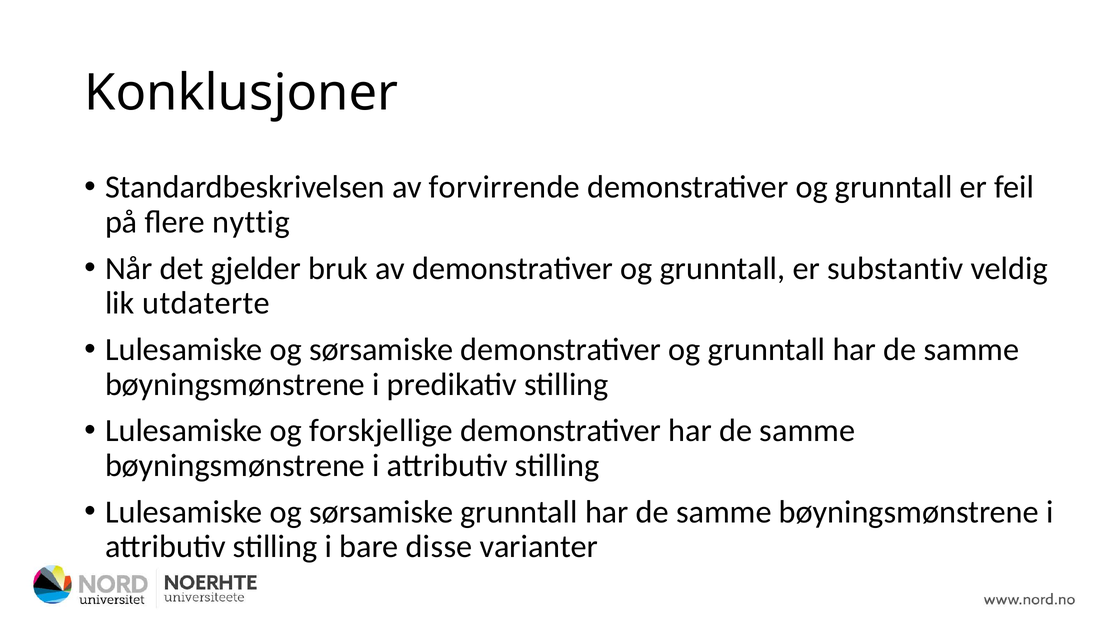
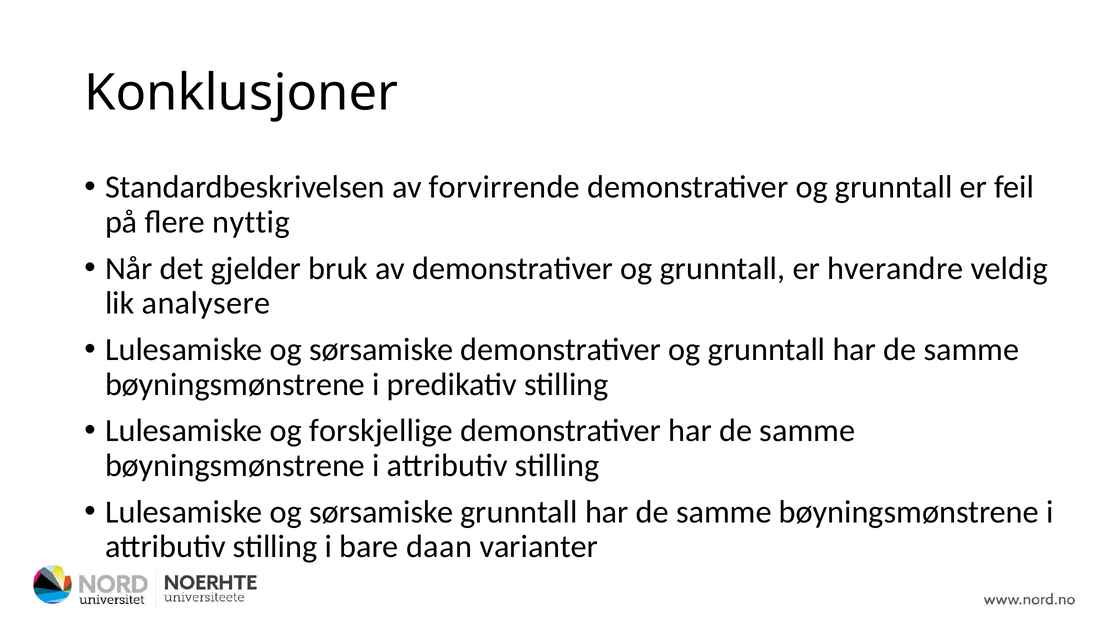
substantiv: substantiv -> hverandre (895, 268)
utdaterte: utdaterte -> analysere (206, 303)
disse: disse -> daan (439, 547)
